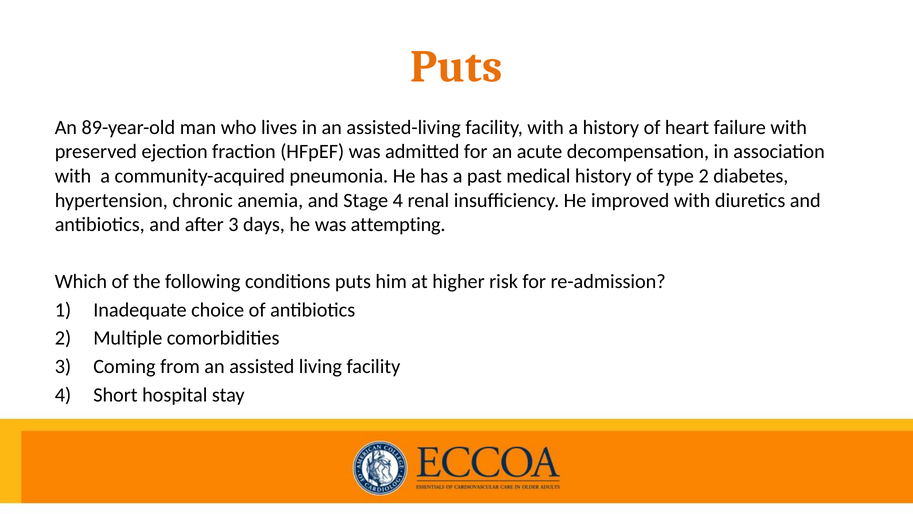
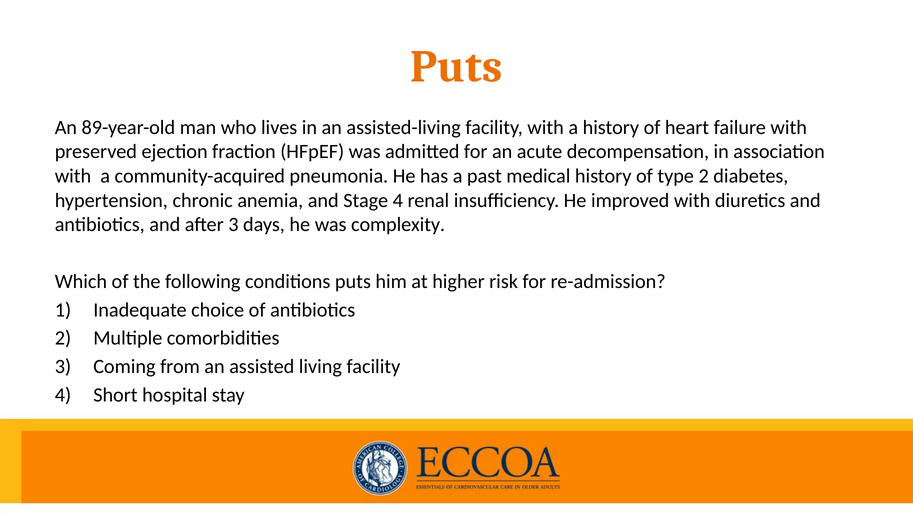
attempting: attempting -> complexity (398, 225)
